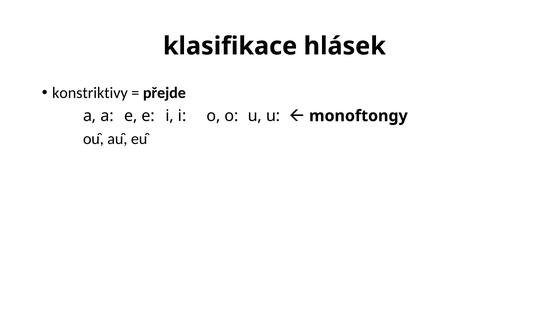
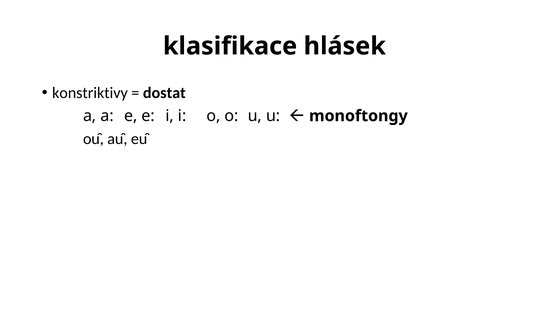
přejde: přejde -> dostat (164, 93)
